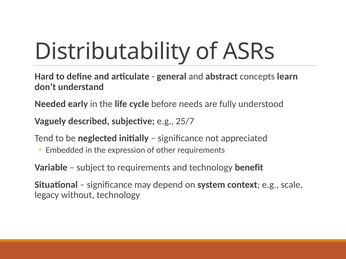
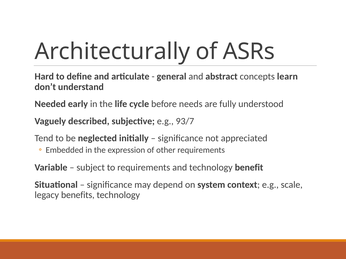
Distributability: Distributability -> Architecturally (112, 52)
25/7: 25/7 -> 93/7 (185, 121)
without: without -> benefits (78, 195)
